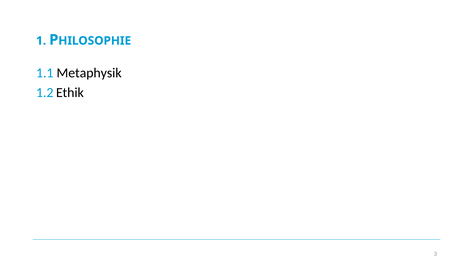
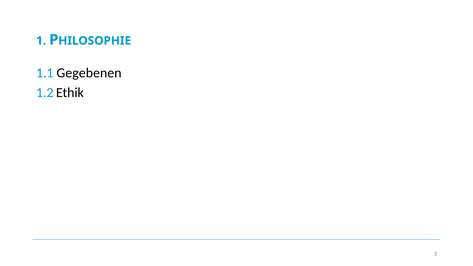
Metaphysik: Metaphysik -> Gegebenen (89, 73)
